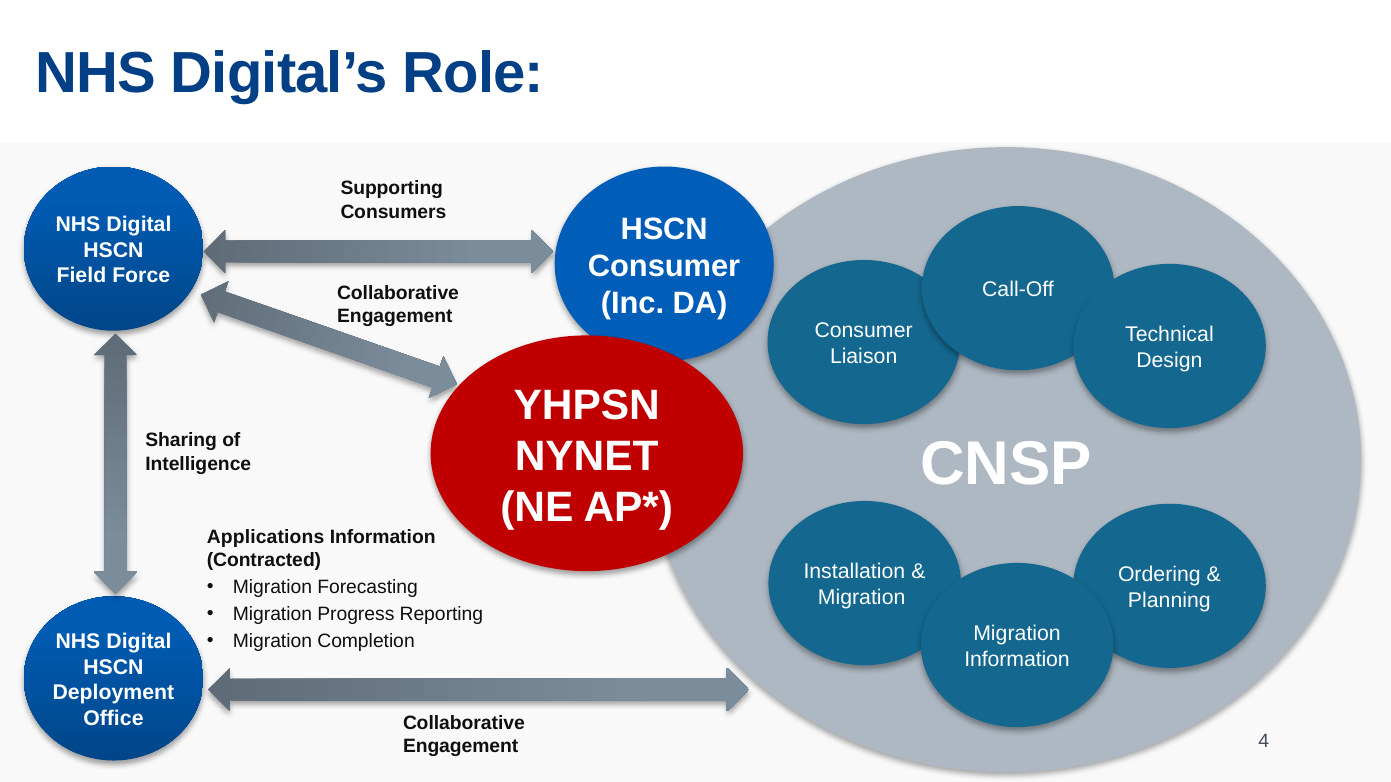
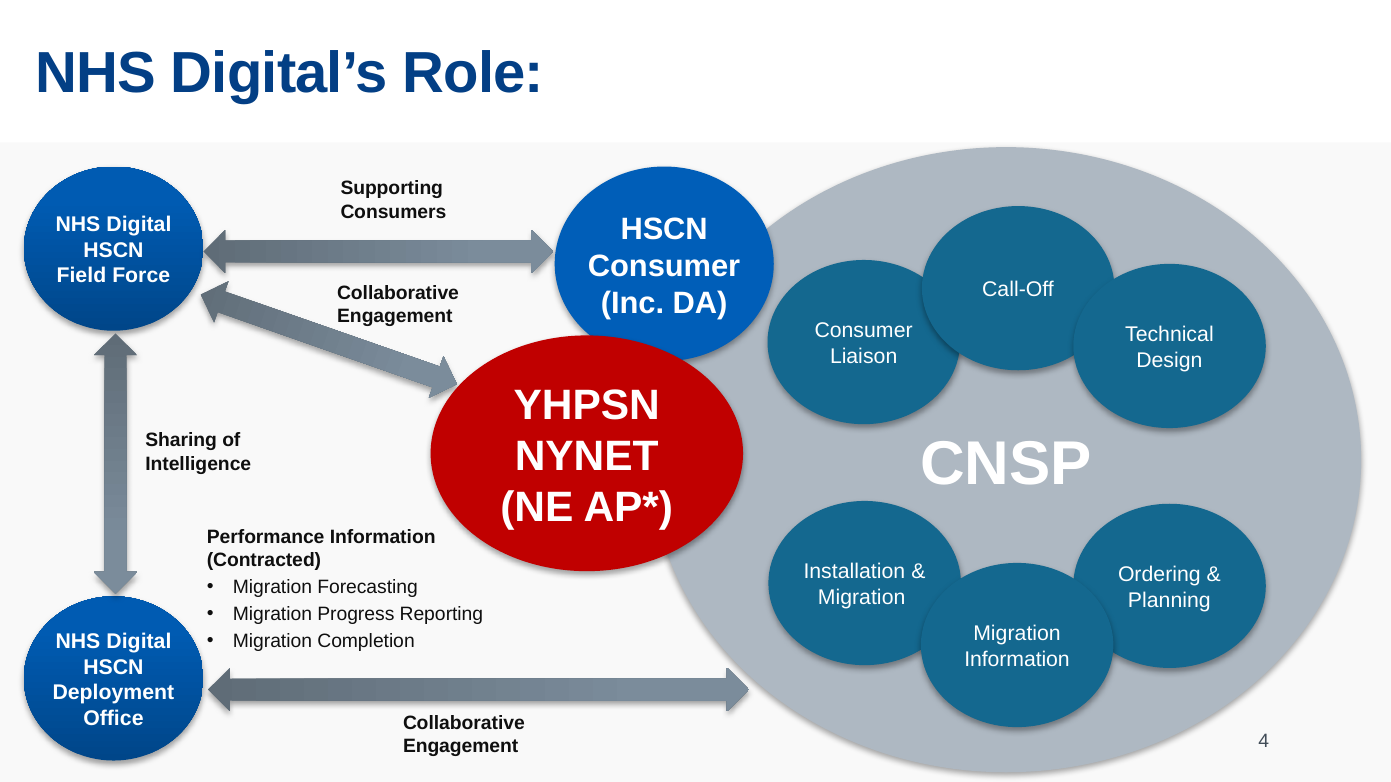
Applications: Applications -> Performance (266, 537)
